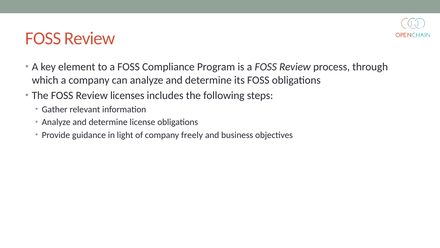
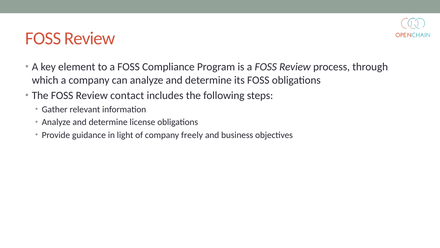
licenses: licenses -> contact (127, 95)
